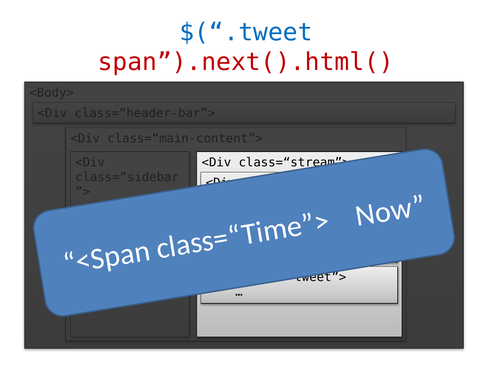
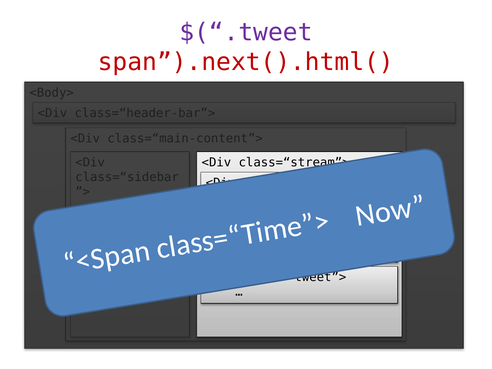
$(“.tweet colour: blue -> purple (246, 32)
